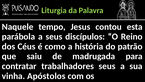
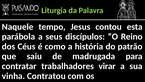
seus: seus -> virar (107, 66)
Apóstolos: Apóstolos -> Contratou (46, 76)
